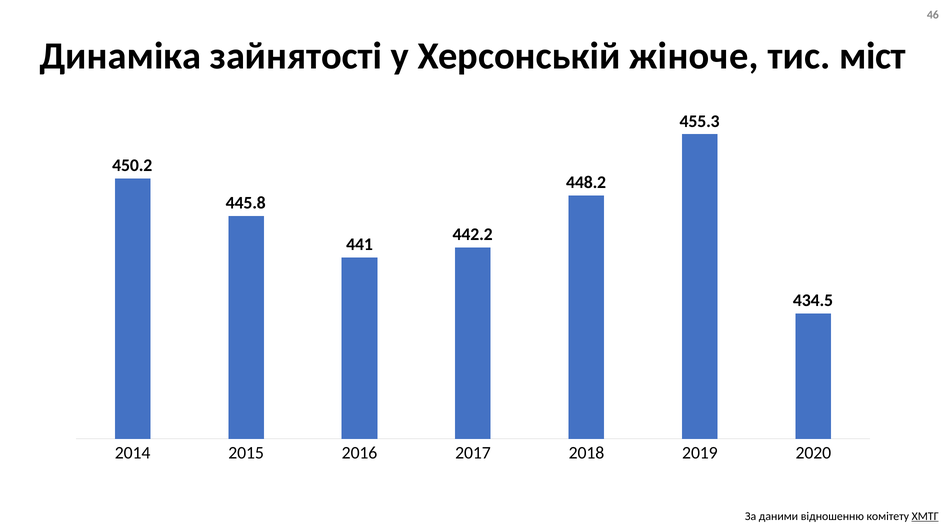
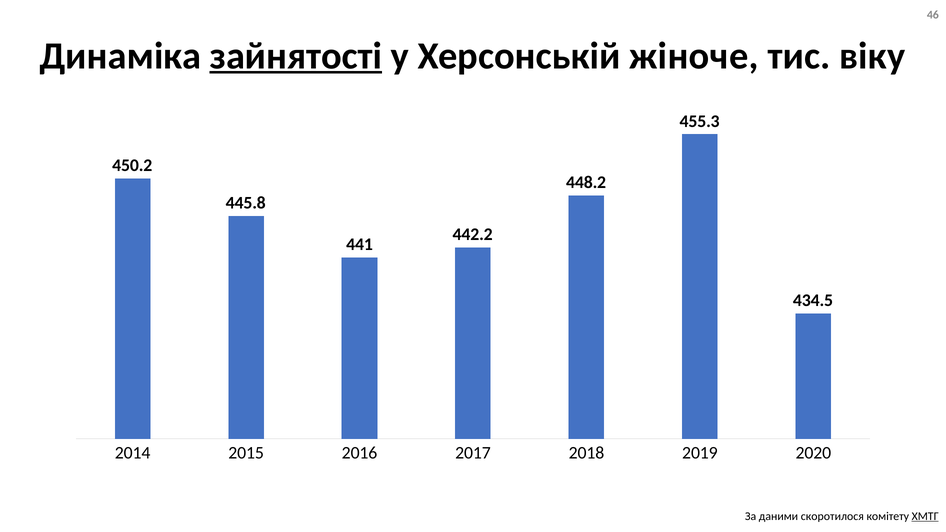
зайнятості underline: none -> present (296, 56)
міст: міст -> віку (872, 56)
відношенню: відношенню -> скоротилося (832, 516)
